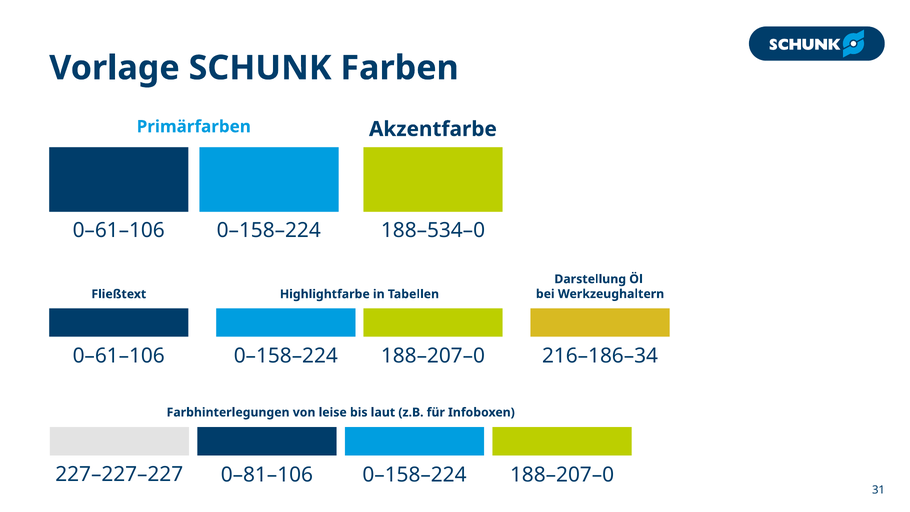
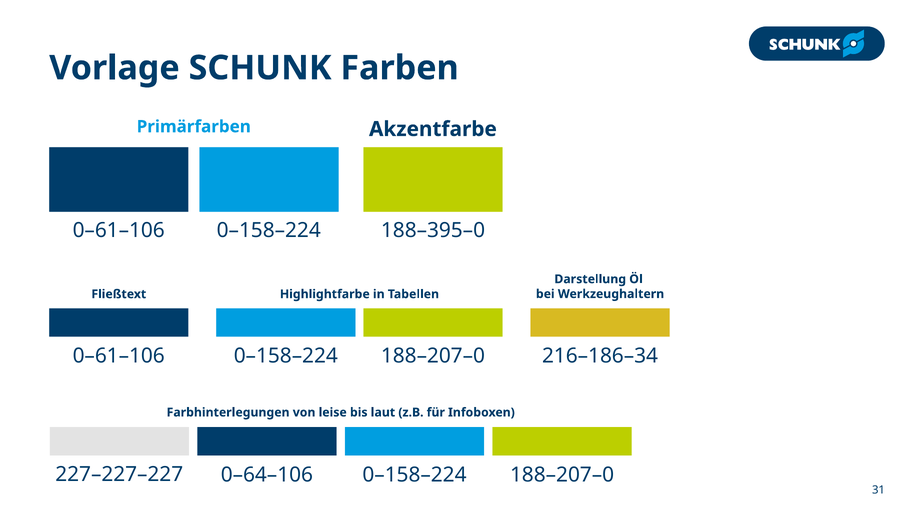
188–534–0: 188–534–0 -> 188–395–0 (433, 230)
0–81–106: 0–81–106 -> 0–64–106 (267, 475)
